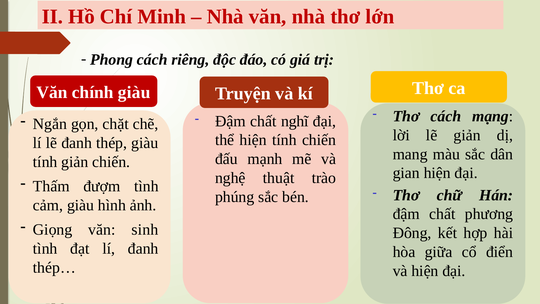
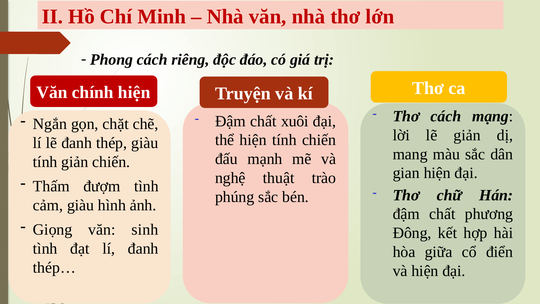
chính giàu: giàu -> hiện (134, 92)
nghĩ: nghĩ -> xuôi (295, 121)
